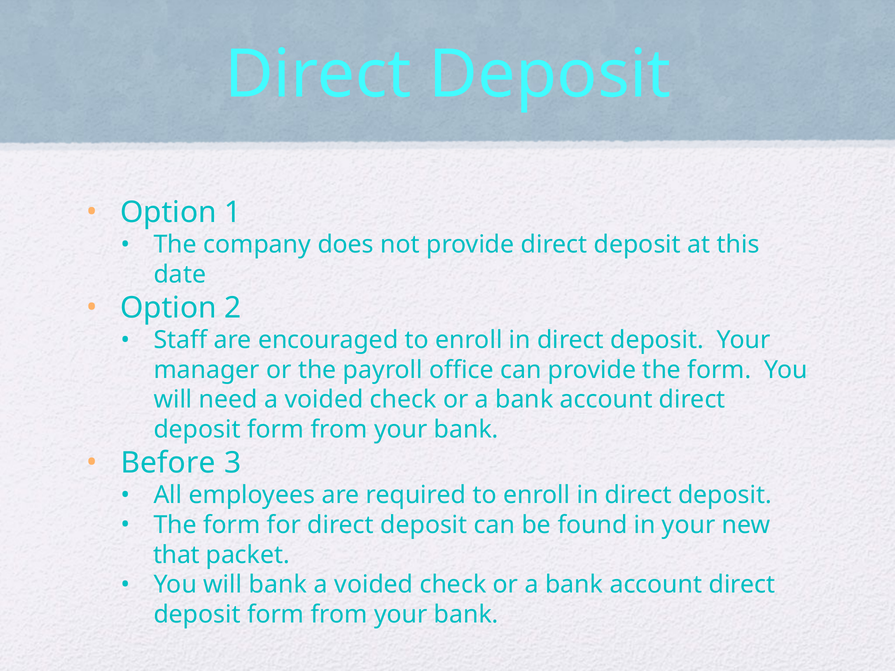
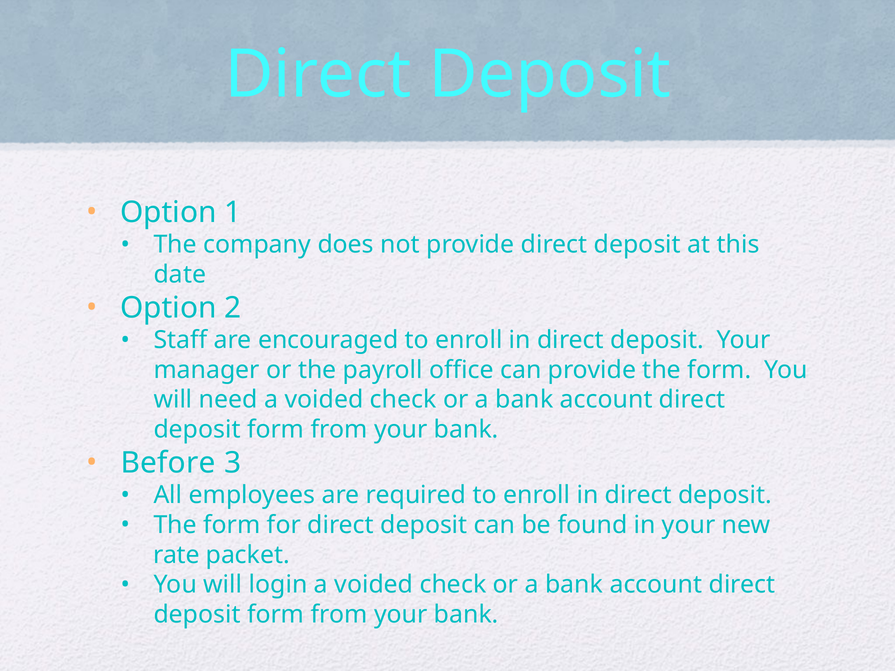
that: that -> rate (176, 555)
will bank: bank -> login (278, 585)
